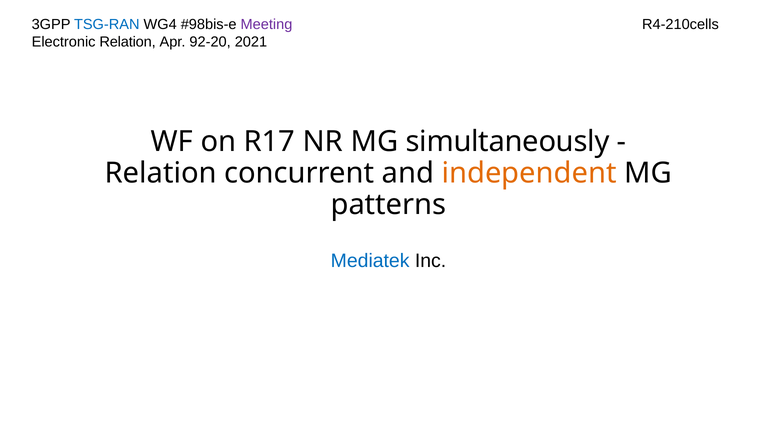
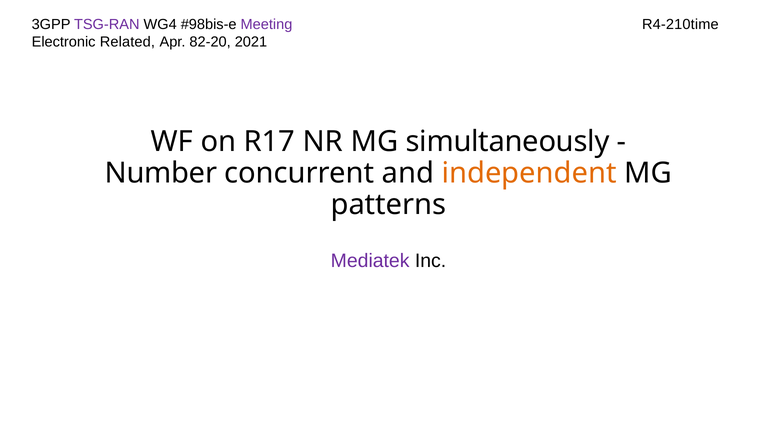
TSG-RAN colour: blue -> purple (107, 25)
R4-210cells: R4-210cells -> R4-210time (680, 25)
Electronic Relation: Relation -> Related (127, 42)
92-20: 92-20 -> 82-20 (210, 42)
Relation: Relation -> Number (161, 173)
Mediatek colour: blue -> purple (370, 261)
